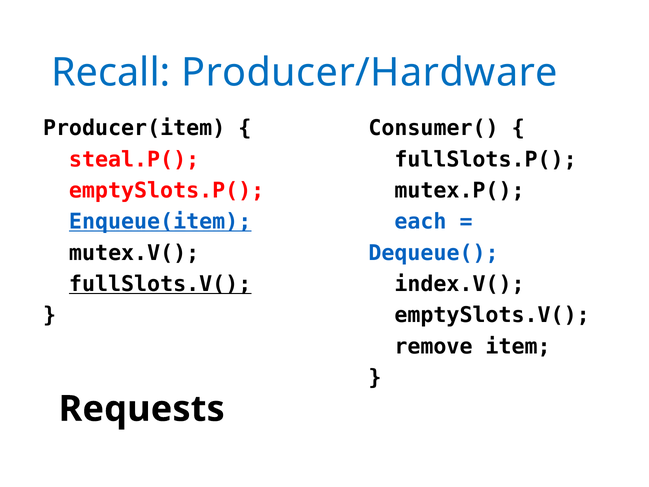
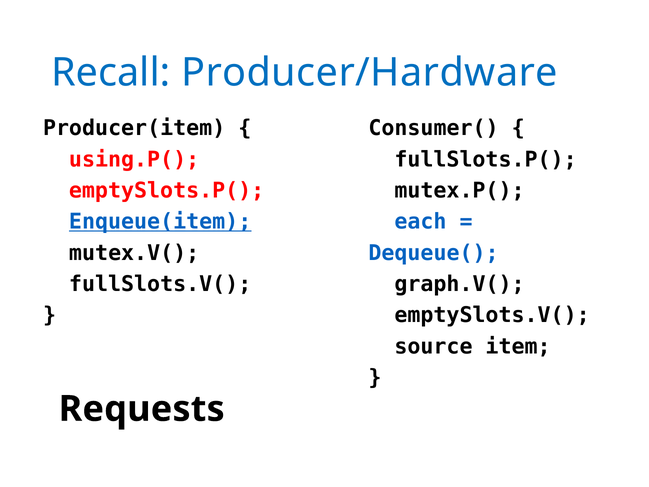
steal.P(: steal.P( -> using.P( (134, 159)
fullSlots.V( underline: present -> none (160, 284)
index.V(: index.V( -> graph.V( (460, 284)
remove: remove -> source (433, 346)
